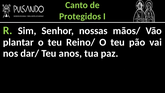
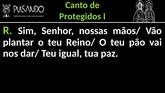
anos: anos -> igual (70, 53)
